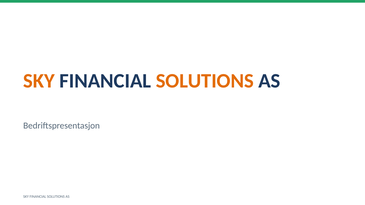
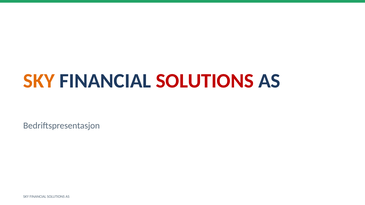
SOLUTIONS colour: orange -> red (205, 81)
